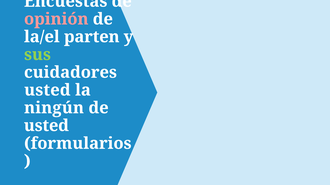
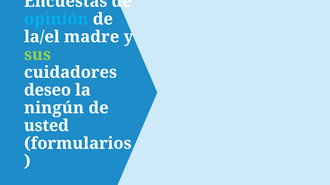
opinión colour: pink -> light blue (56, 19)
parten: parten -> madre (92, 37)
usted: usted -> deseo (48, 90)
